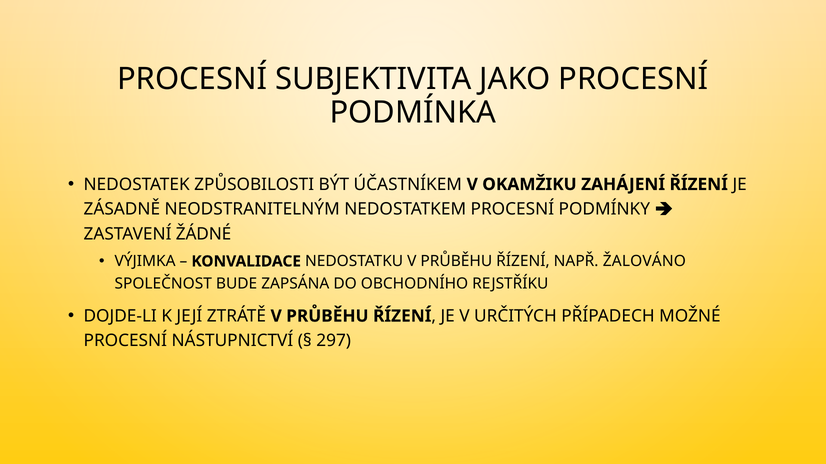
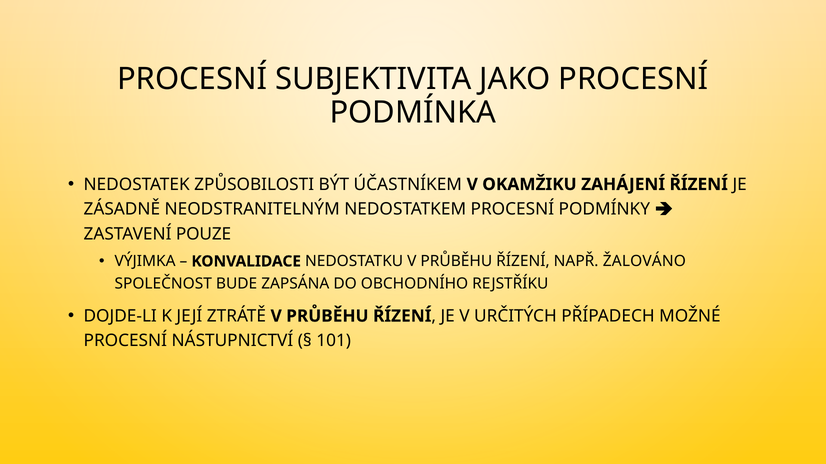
ŽÁDNÉ: ŽÁDNÉ -> POUZE (204, 234)
297: 297 -> 101 (334, 341)
